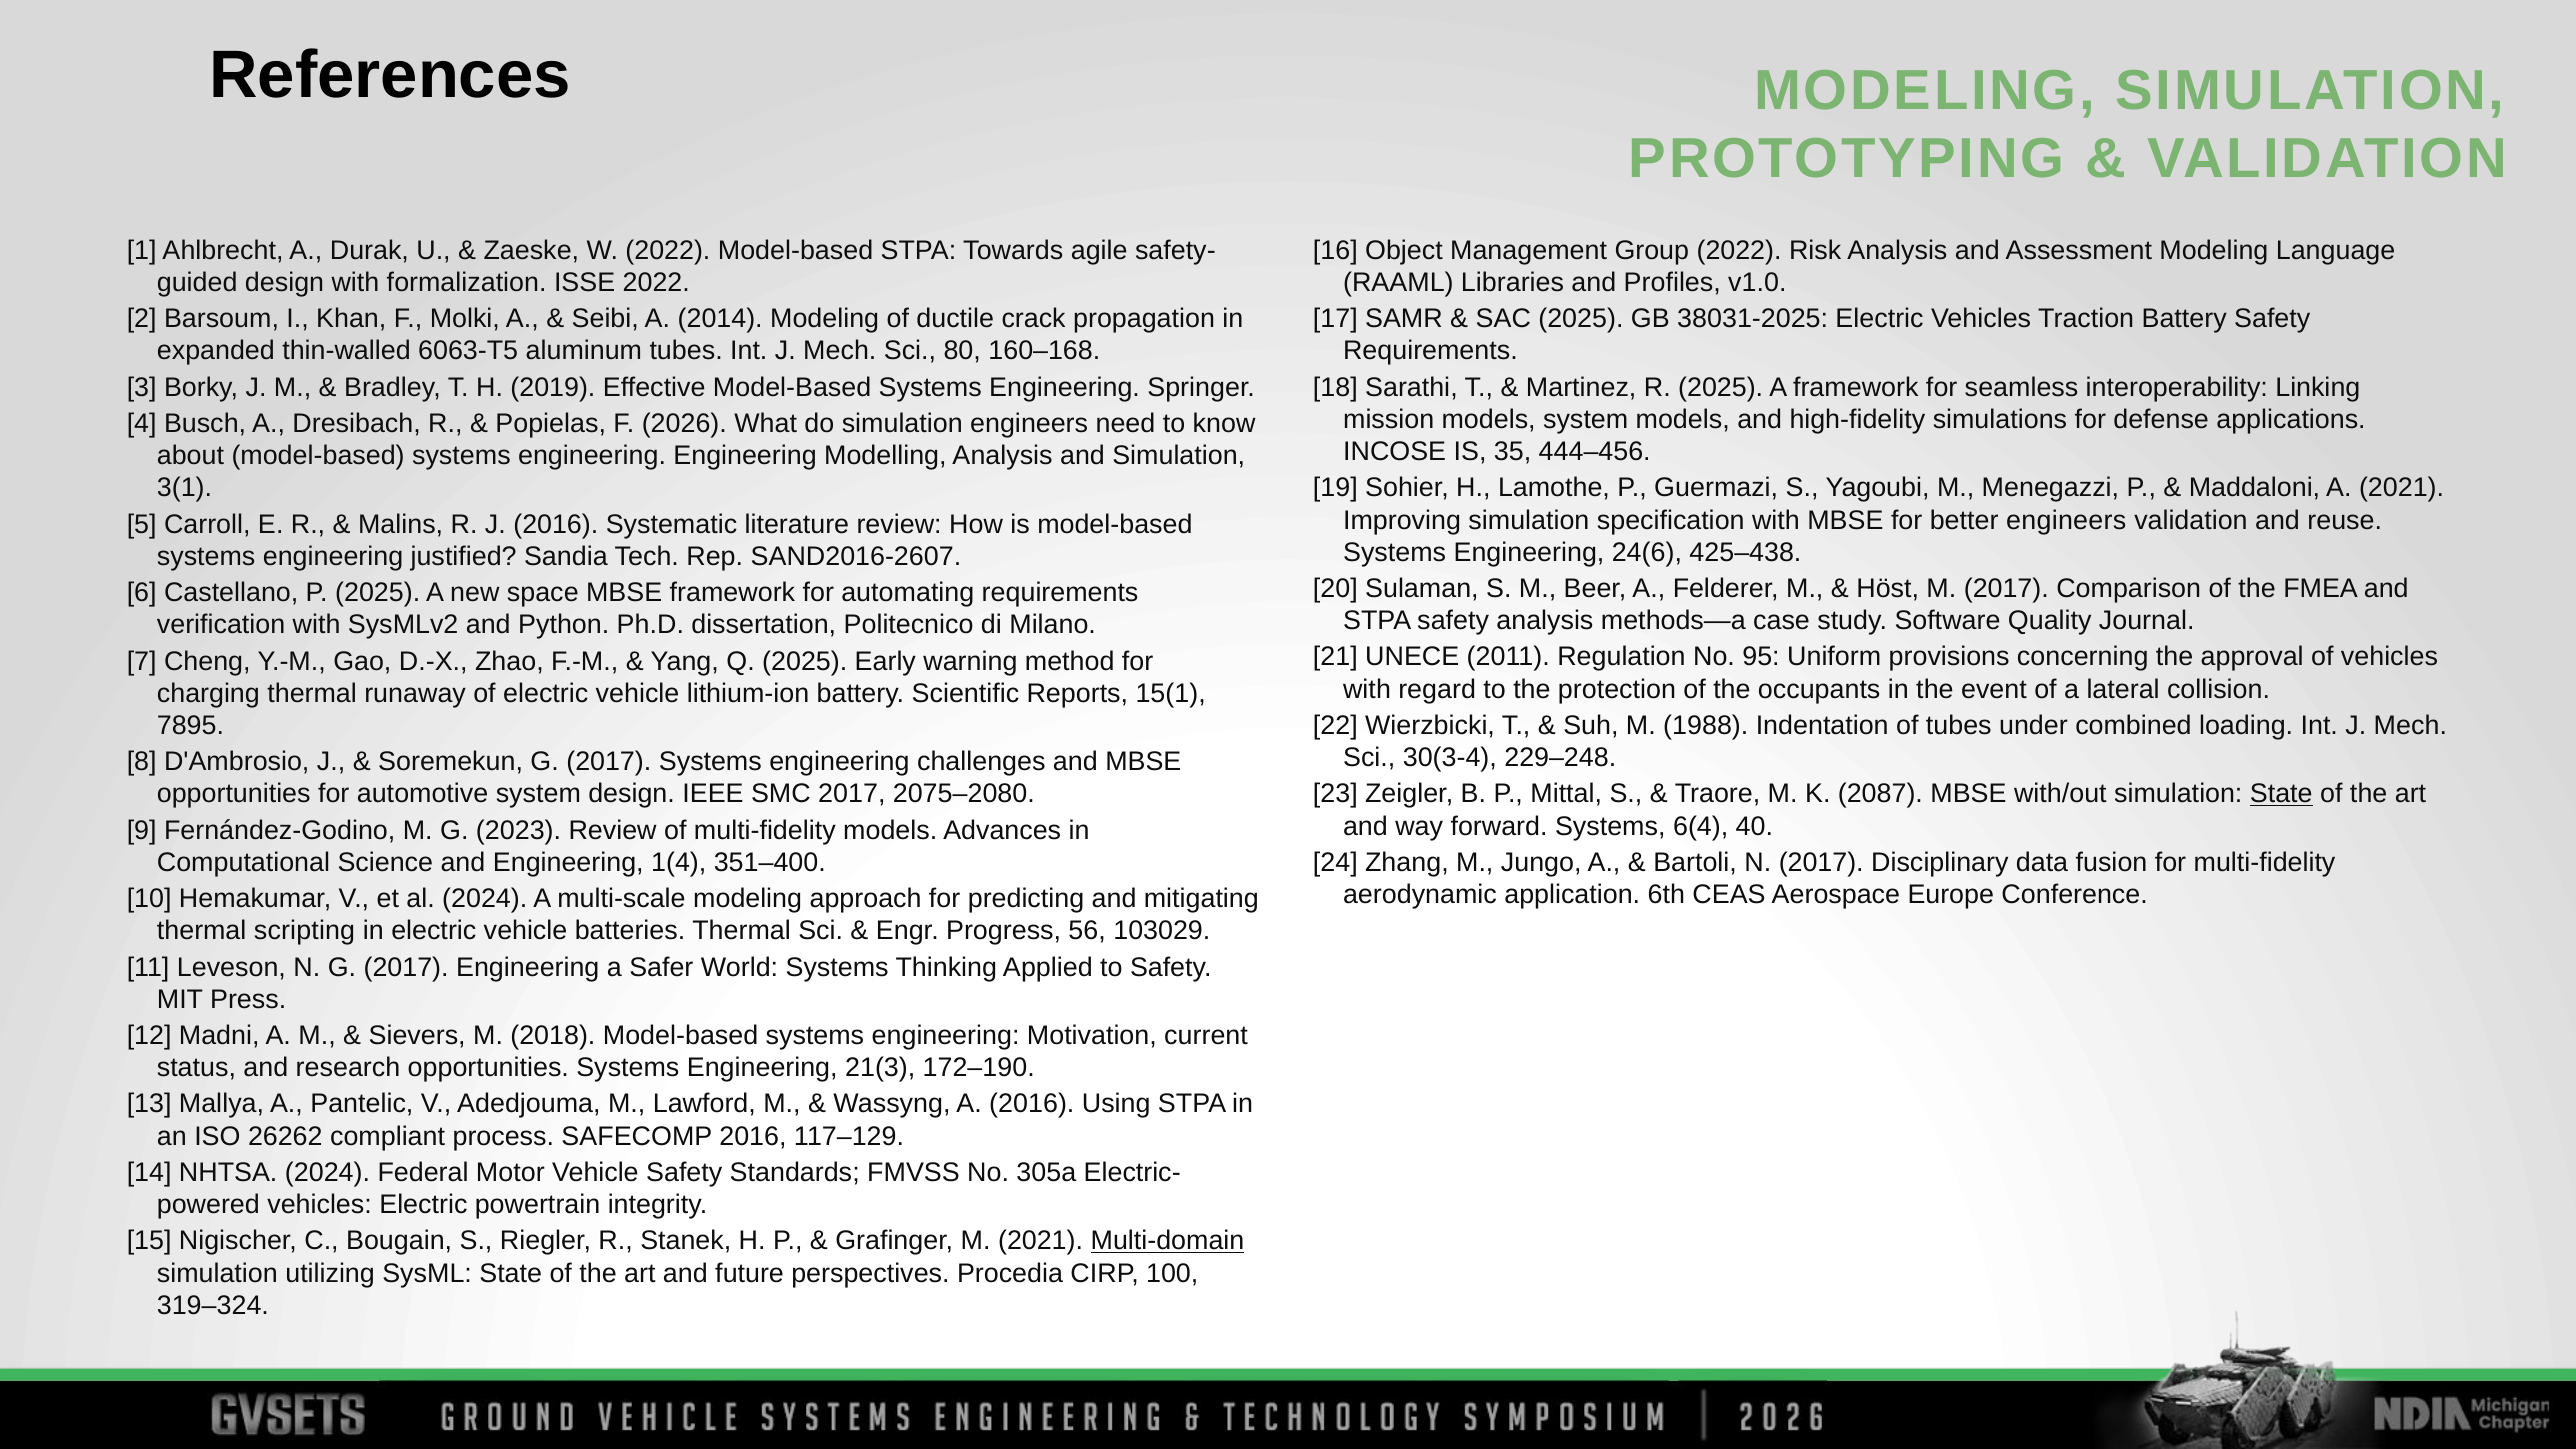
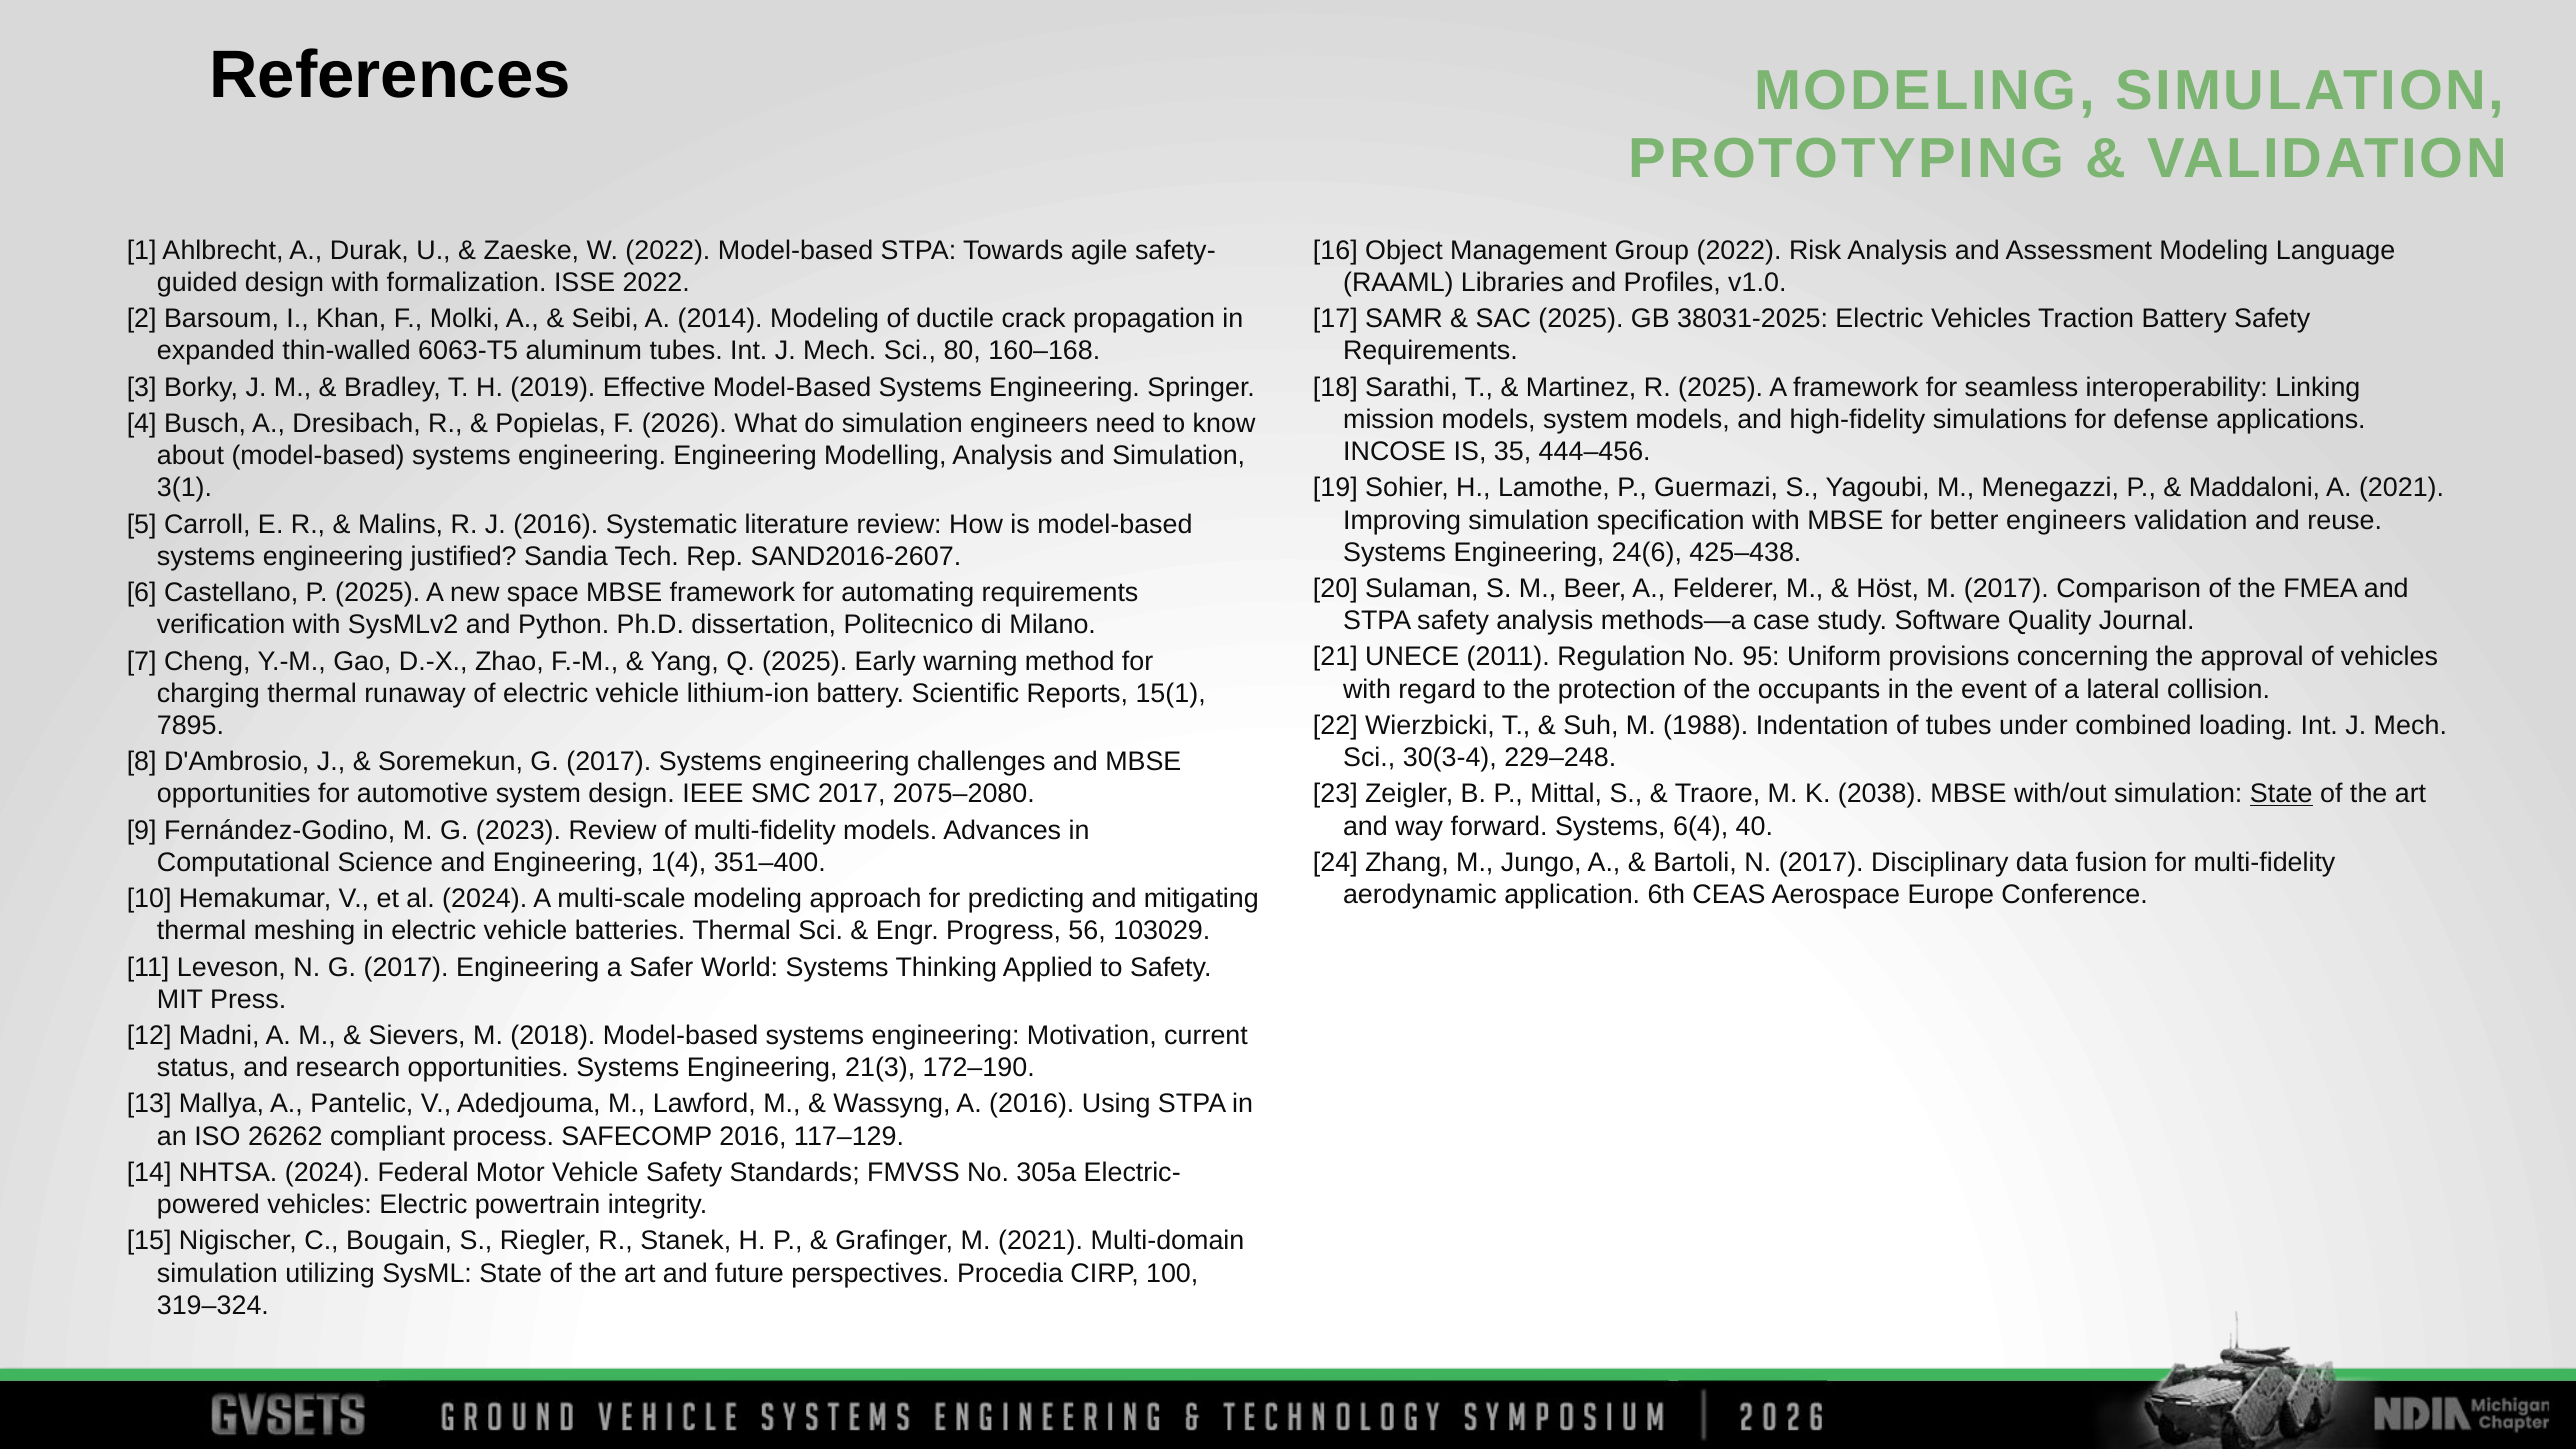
2087: 2087 -> 2038 (1880, 794)
scripting: scripting -> meshing (305, 931)
Multi-domain underline: present -> none (1167, 1241)
